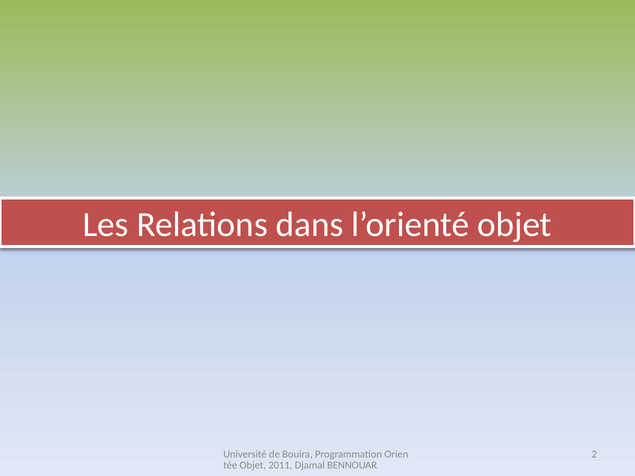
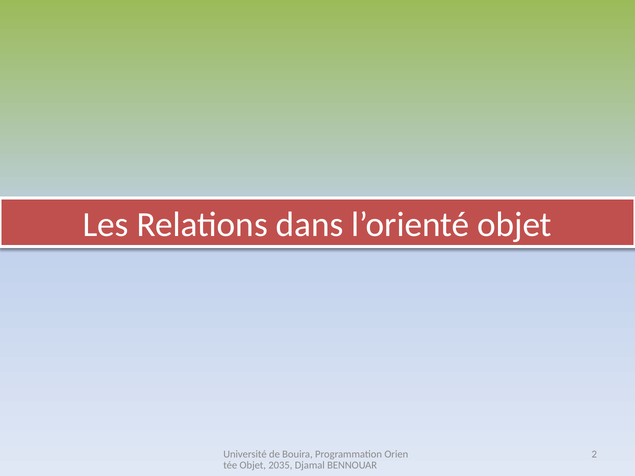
2011: 2011 -> 2035 (280, 465)
